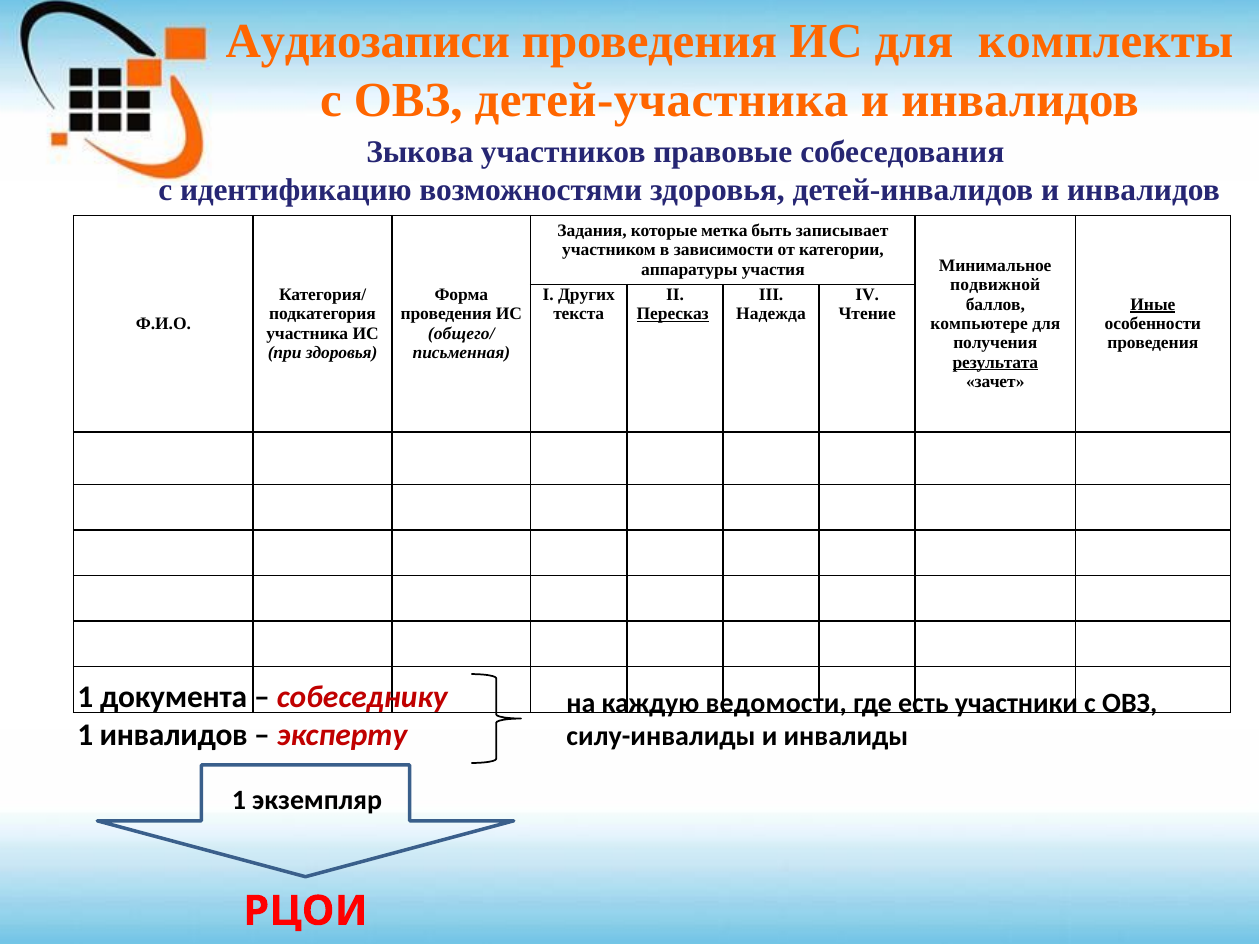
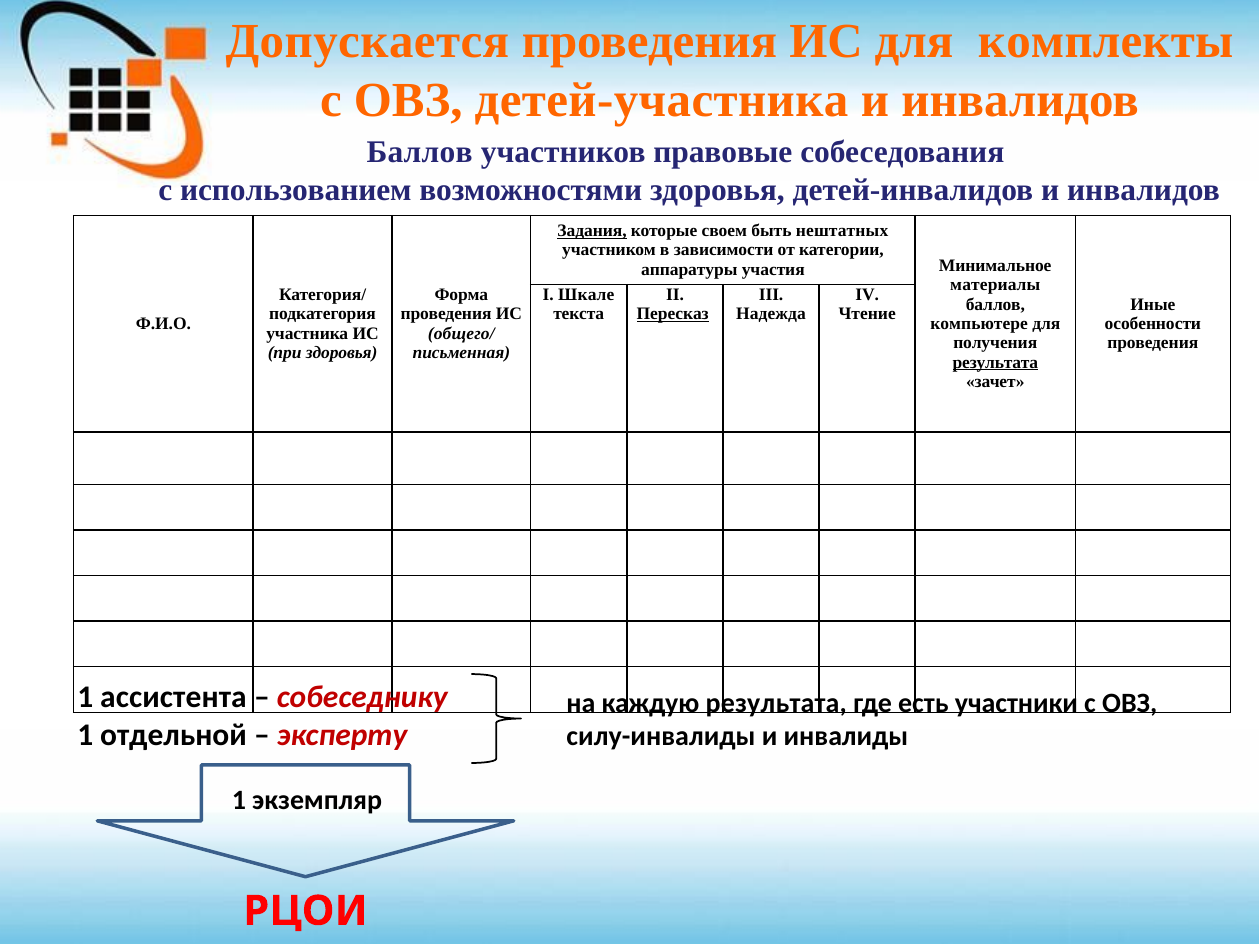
Аудиозаписи: Аудиозаписи -> Допускается (367, 41)
Зыкова: Зыкова -> Баллов (420, 152)
идентификацию: идентификацию -> использованием (296, 190)
Задания underline: none -> present (592, 231)
метка: метка -> своем (724, 231)
записывает: записывает -> нештатных (842, 231)
подвижной: подвижной -> материалы (995, 285)
Других: Других -> Шкале (586, 295)
Иные underline: present -> none (1153, 305)
документа: документа -> ассистента (173, 698)
каждую ведомости: ведомости -> результата (776, 703)
1 инвалидов: инвалидов -> отдельной (174, 735)
